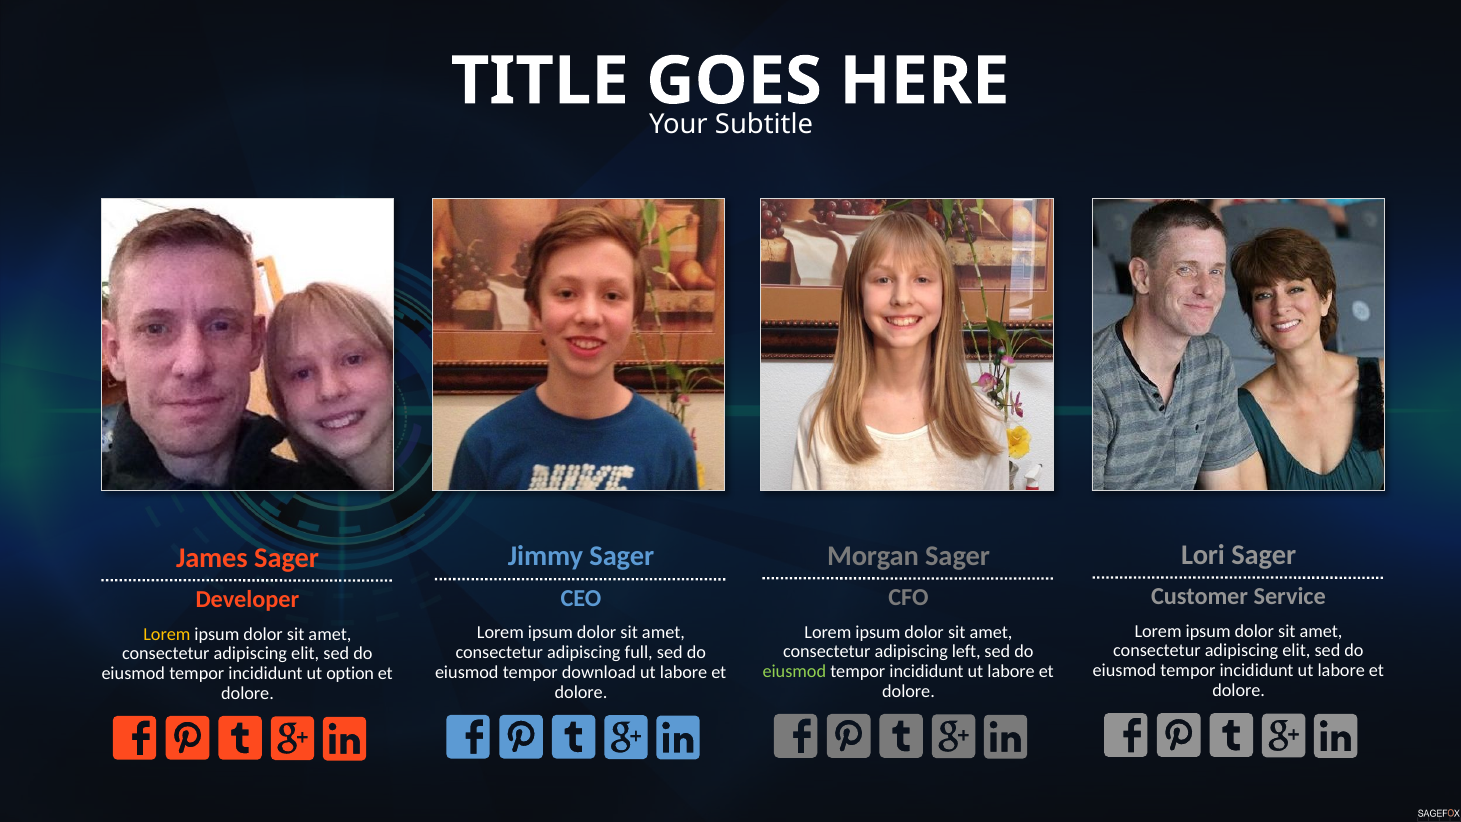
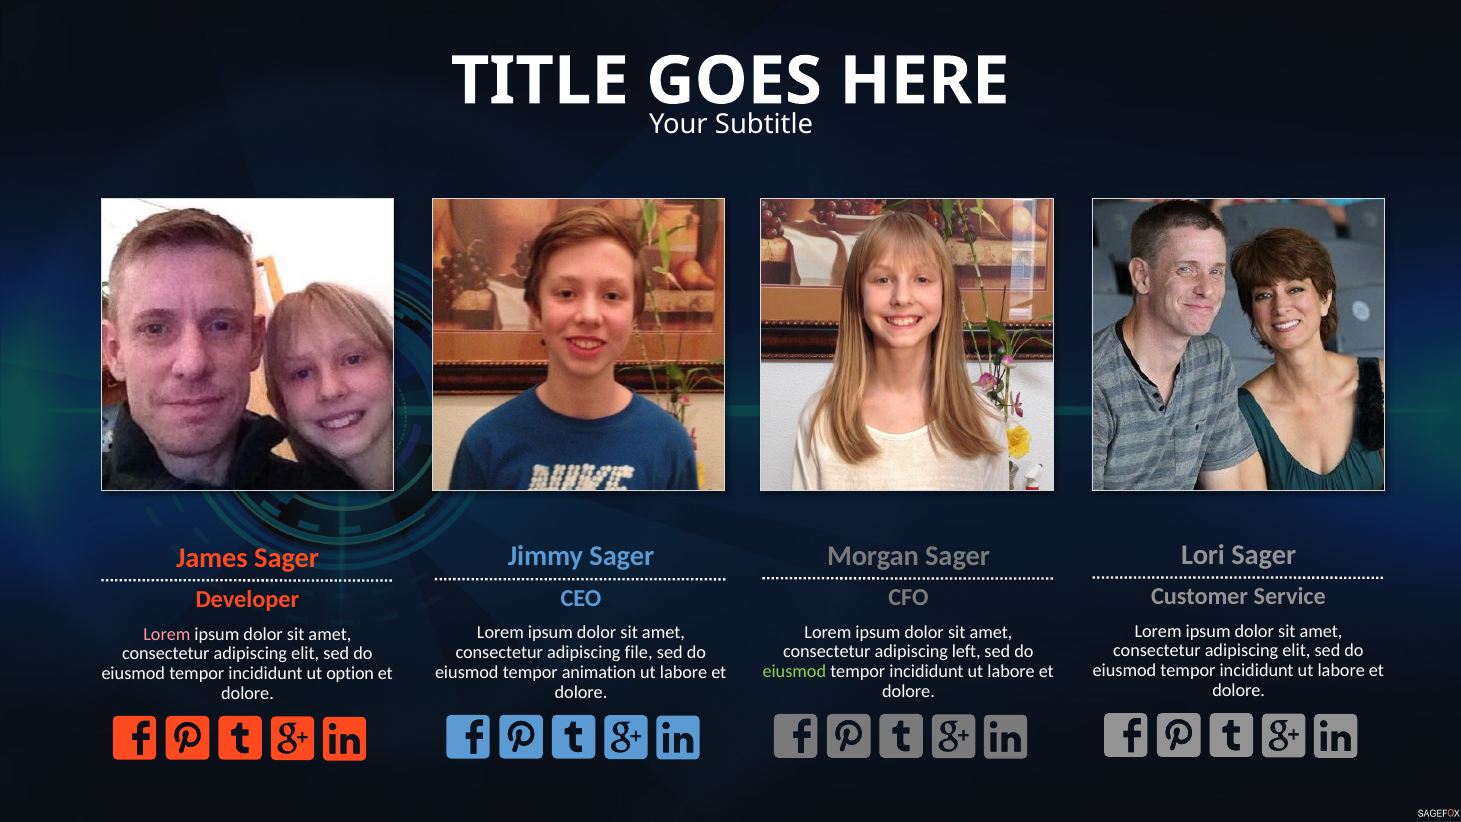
Lorem colour: yellow -> pink (167, 634)
full: full -> file (639, 652)
download: download -> animation (599, 672)
